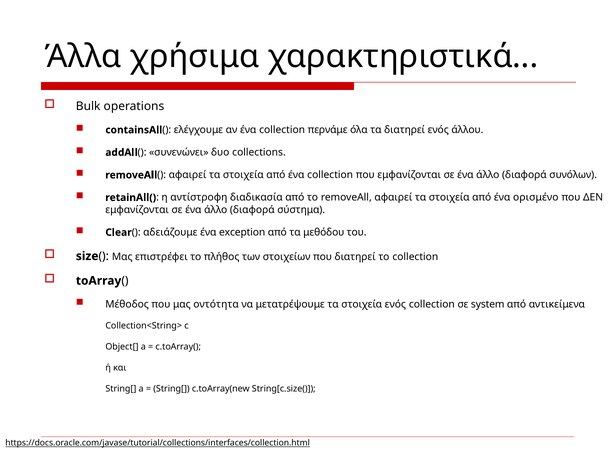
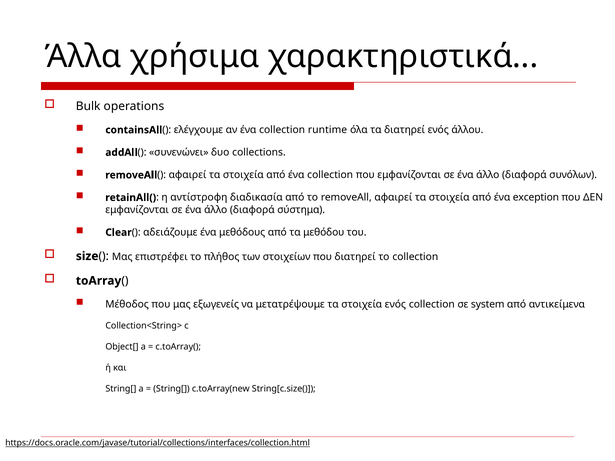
περνάμε: περνάμε -> runtime (328, 130)
ορισμένο: ορισμένο -> exception (536, 198)
exception: exception -> μεθόδους (242, 233)
οντότητα: οντότητα -> εξωγενείς (216, 304)
